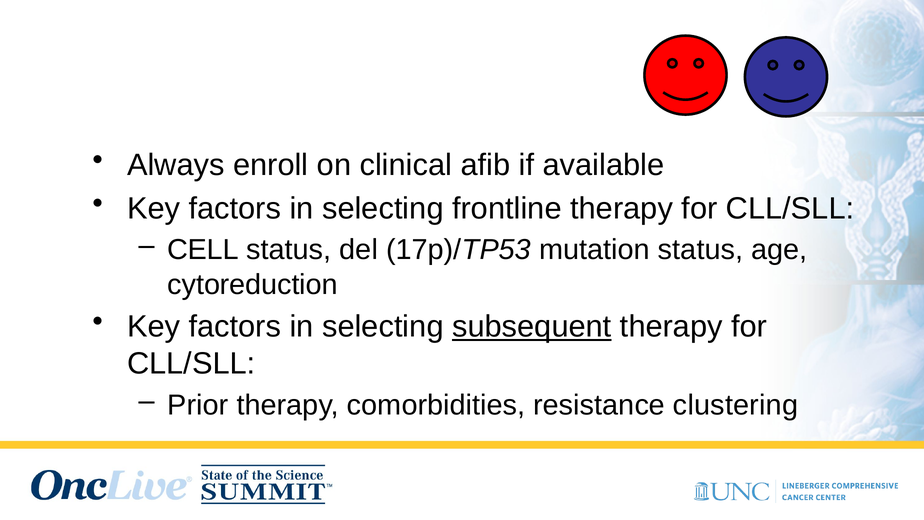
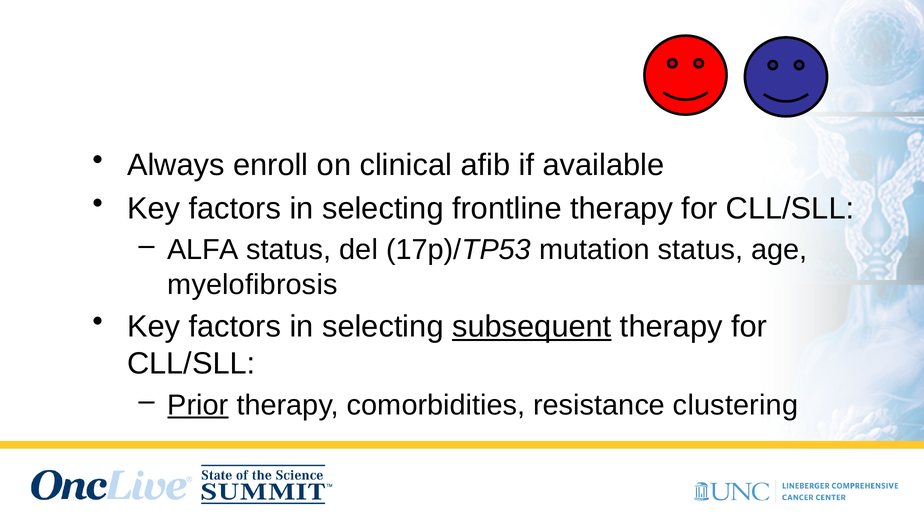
CELL: CELL -> ALFA (203, 250)
cytoreduction: cytoreduction -> myelofibrosis (253, 285)
Prior underline: none -> present (198, 405)
